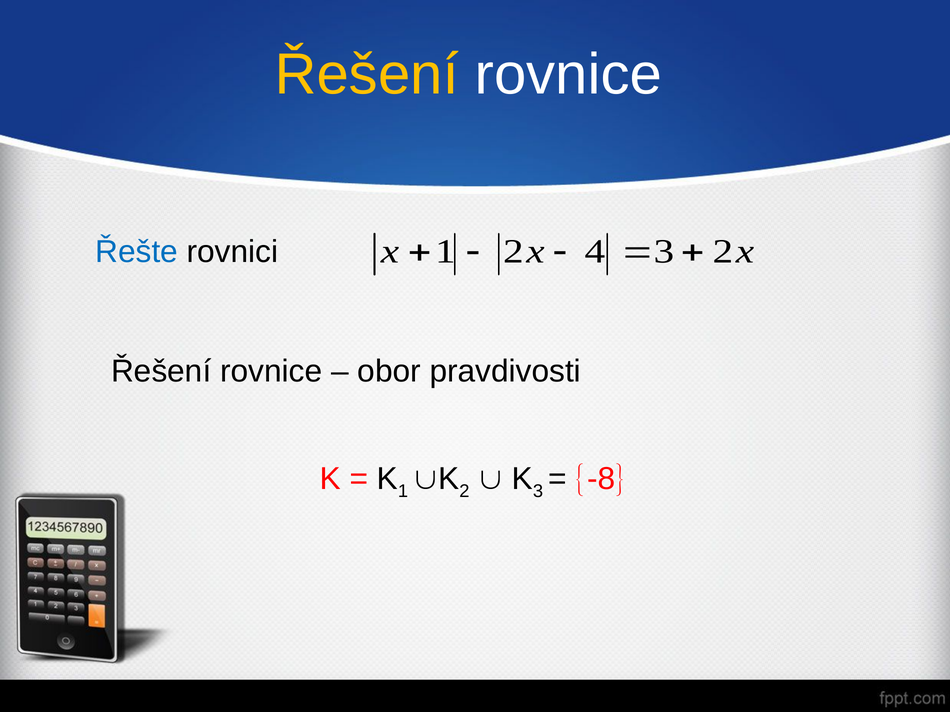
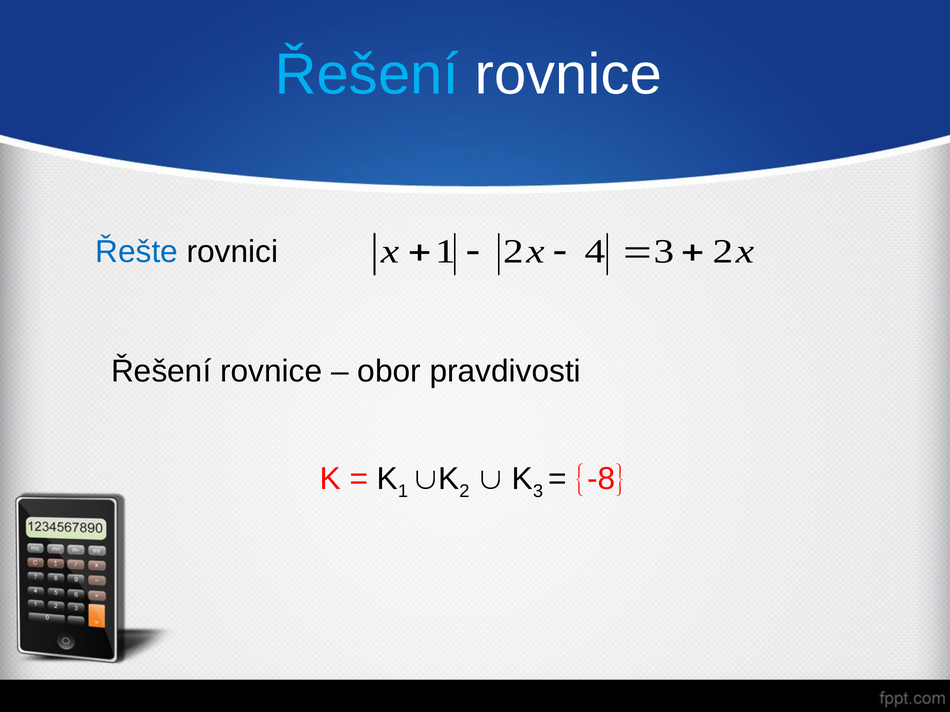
Řešení colour: yellow -> light blue (367, 75)
